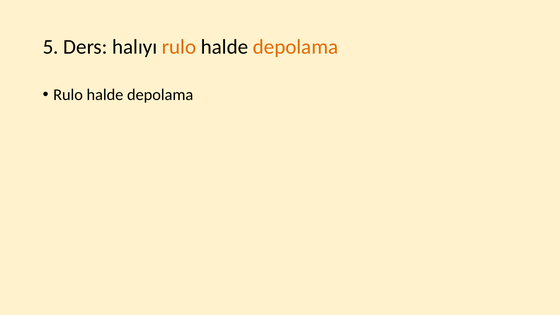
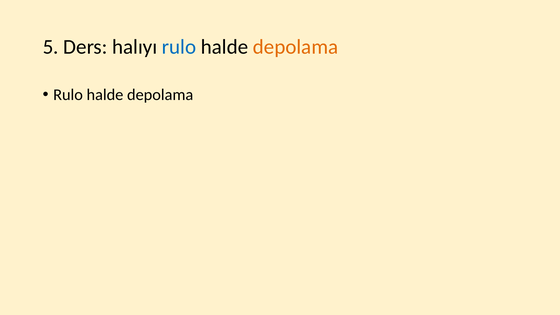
rulo colour: orange -> blue (179, 47)
